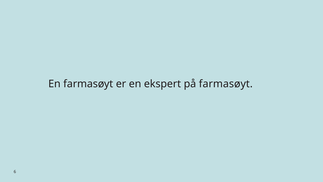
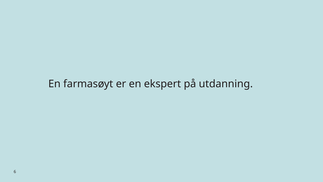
på farmasøyt: farmasøyt -> utdanning (226, 84)
